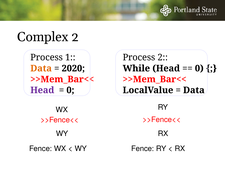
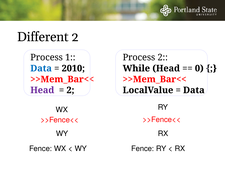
Complex: Complex -> Different (43, 37)
Data colour: orange -> blue (41, 68)
2020: 2020 -> 2010 (73, 68)
0: 0 -> 2 (70, 90)
